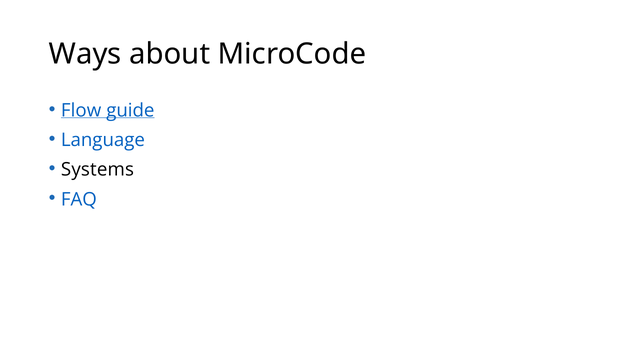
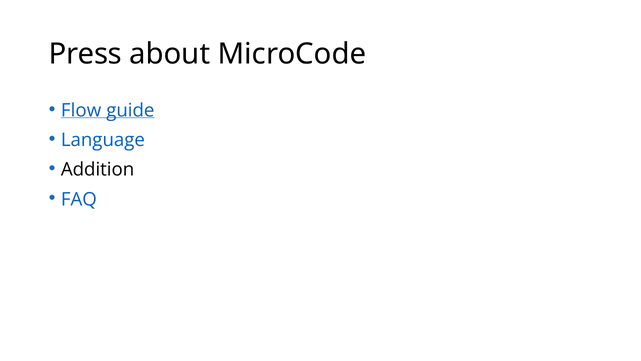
Ways: Ways -> Press (85, 54)
Systems: Systems -> Addition (98, 170)
